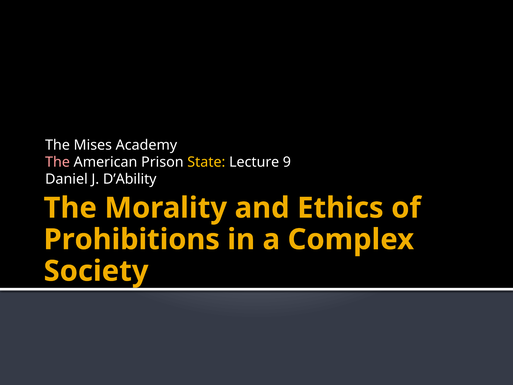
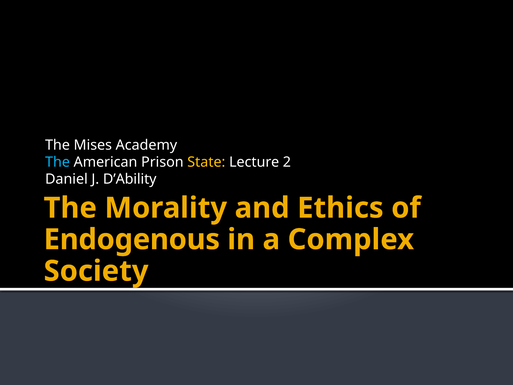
The colour: pink -> light blue (58, 162)
9: 9 -> 2 (287, 162)
Prohibitions: Prohibitions -> Endogenous (132, 239)
